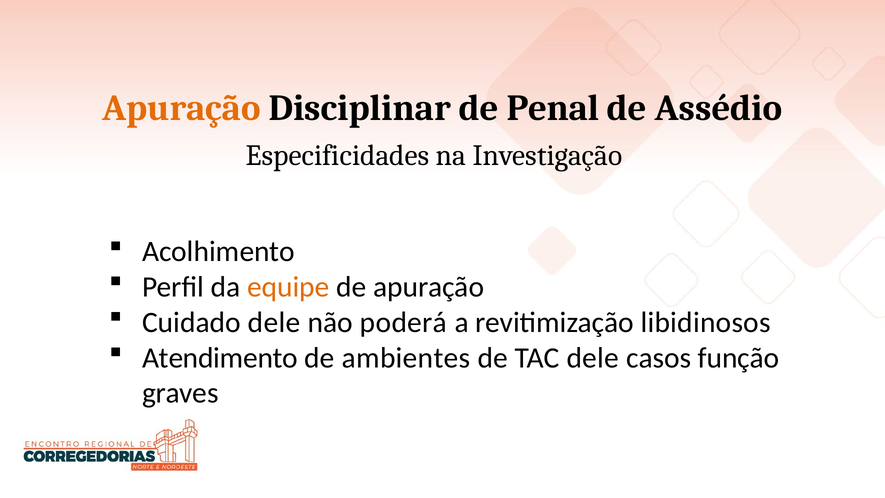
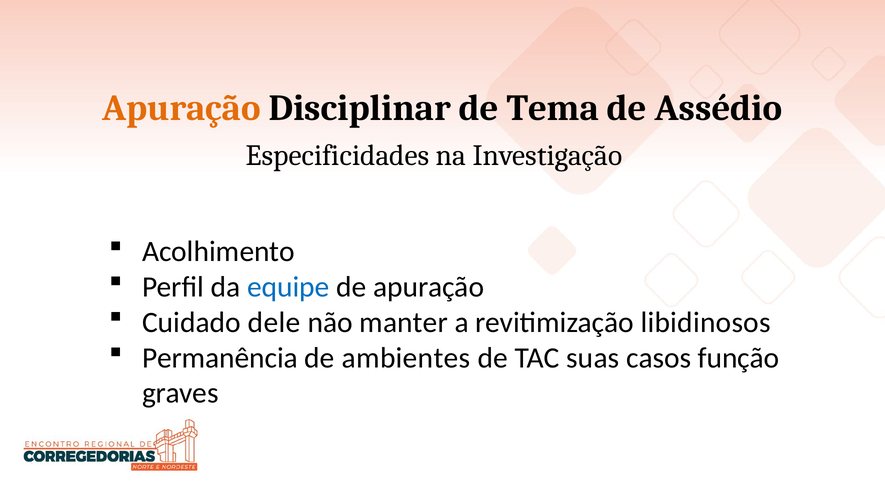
Penal: Penal -> Tema (553, 108)
equipe colour: orange -> blue (288, 287)
poderá: poderá -> manter (404, 322)
Atendimento: Atendimento -> Permanência (220, 358)
TAC dele: dele -> suas (593, 358)
